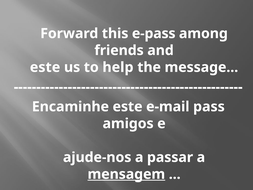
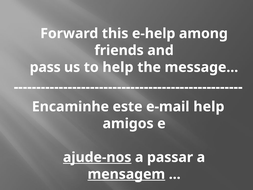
e-pass: e-pass -> e-help (154, 33)
este: este -> pass (45, 67)
e-mail pass: pass -> help (209, 107)
ajude-nos underline: none -> present (97, 157)
